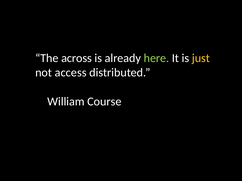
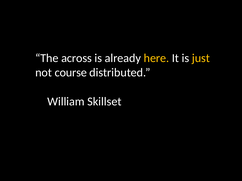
here colour: light green -> yellow (156, 58)
access: access -> course (71, 73)
Course: Course -> Skillset (104, 102)
